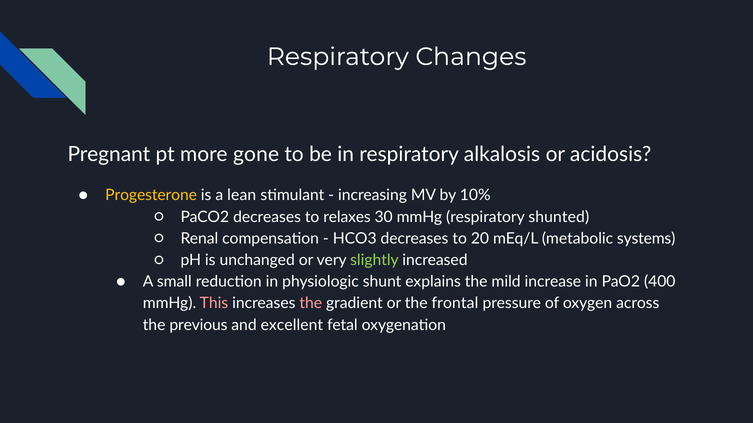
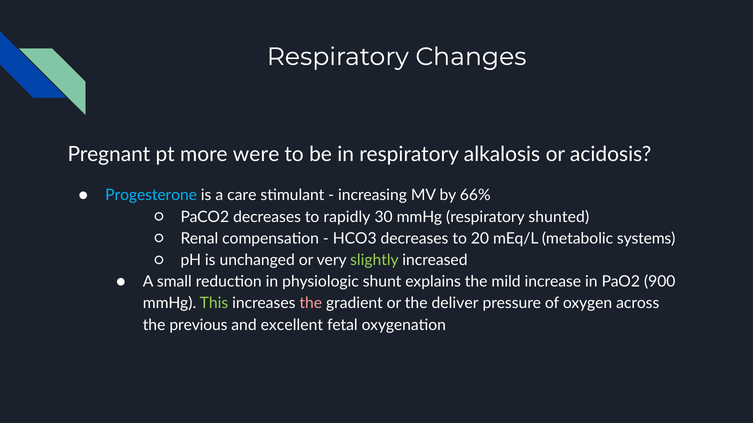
gone: gone -> were (256, 154)
Progesterone colour: yellow -> light blue (151, 196)
lean: lean -> care (242, 196)
10%: 10% -> 66% (475, 196)
relaxes: relaxes -> rapidly (347, 217)
400: 400 -> 900 (660, 282)
This colour: pink -> light green (214, 304)
frontal: frontal -> deliver (455, 304)
